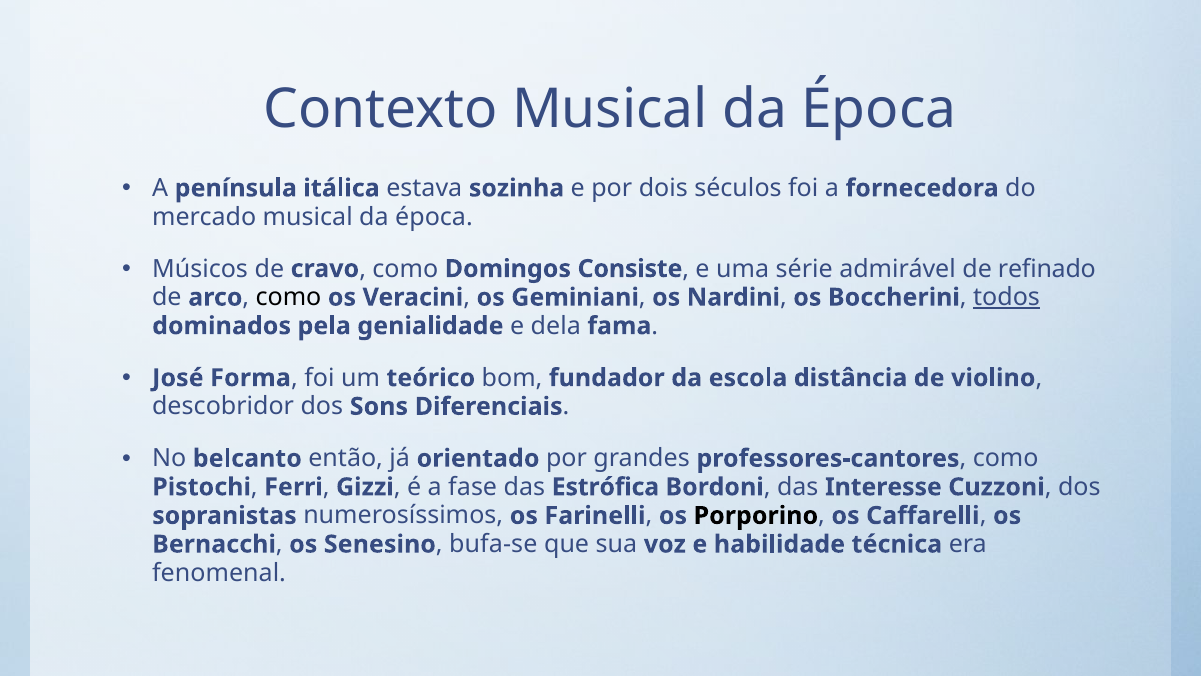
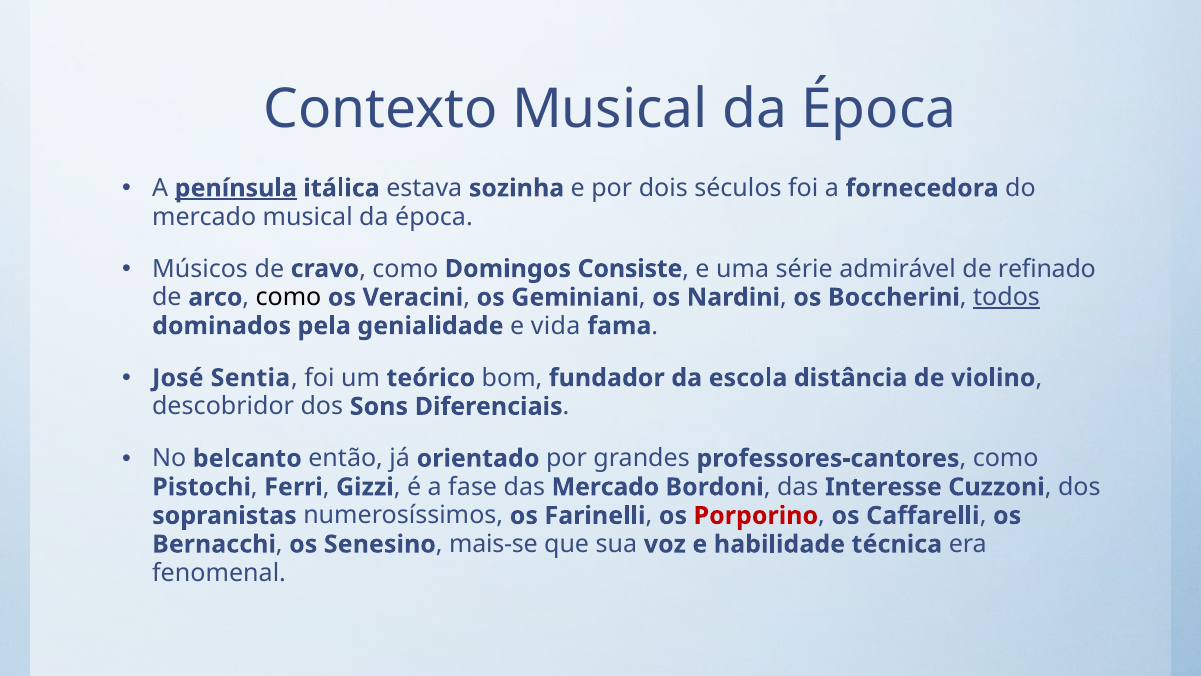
península underline: none -> present (236, 188)
dela: dela -> vida (556, 326)
Forma: Forma -> Sentia (250, 378)
das Estrófica: Estrófica -> Mercado (605, 487)
Porporino colour: black -> red (756, 515)
bufa-se: bufa-se -> mais-se (493, 544)
